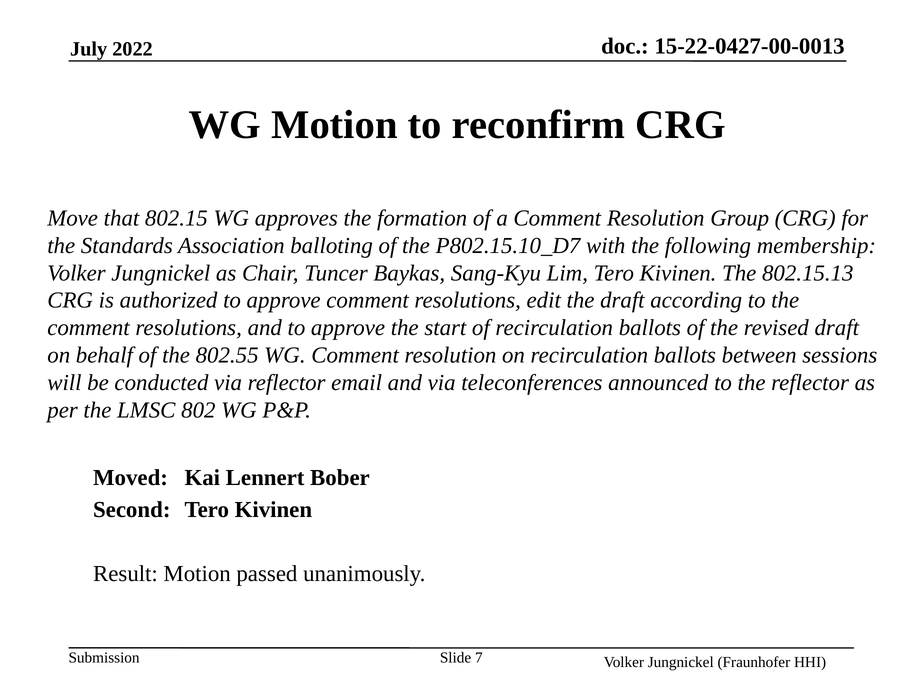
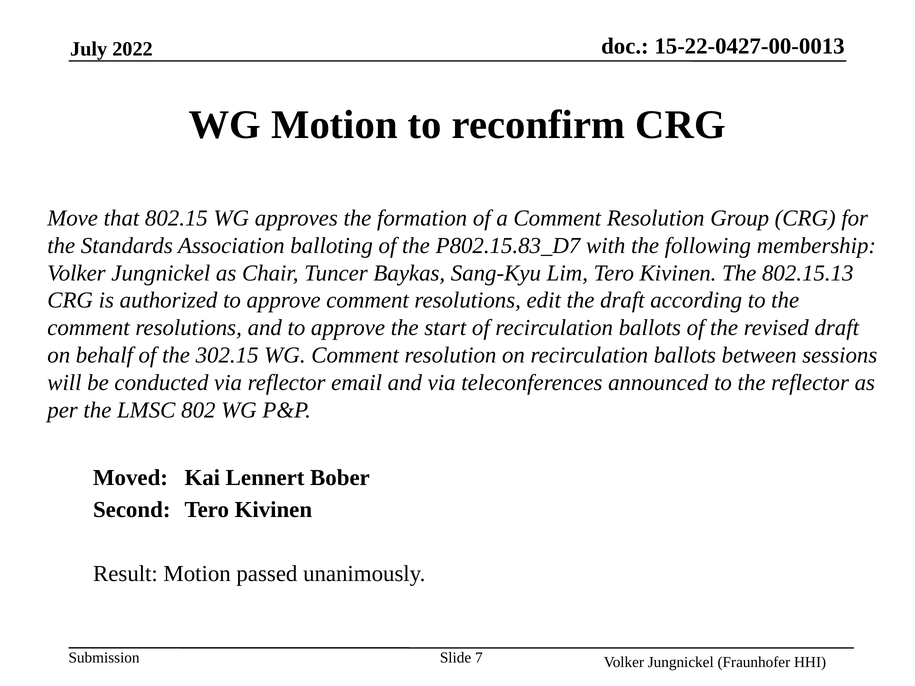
P802.15.10_D7: P802.15.10_D7 -> P802.15.83_D7 (508, 246)
802.55: 802.55 -> 302.15 (227, 355)
